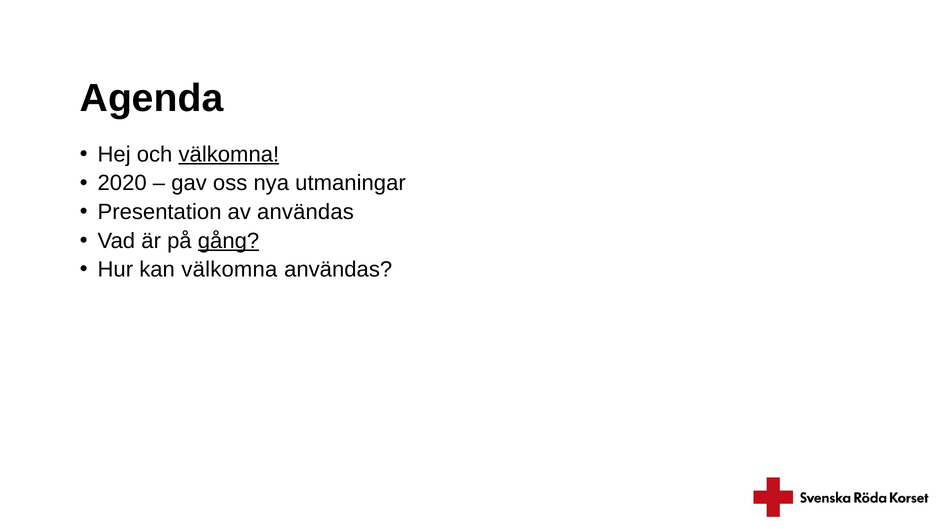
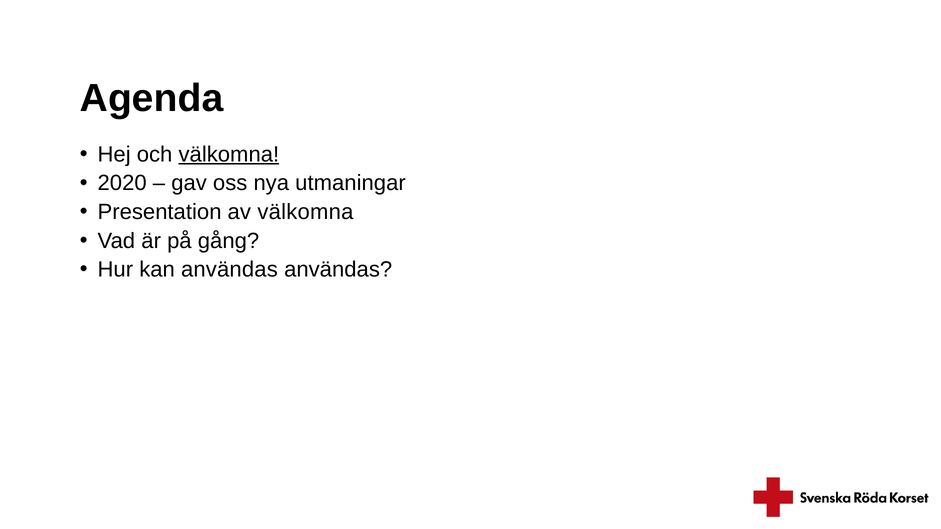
av användas: användas -> välkomna (305, 212)
gång underline: present -> none (229, 241)
kan välkomna: välkomna -> användas (229, 270)
